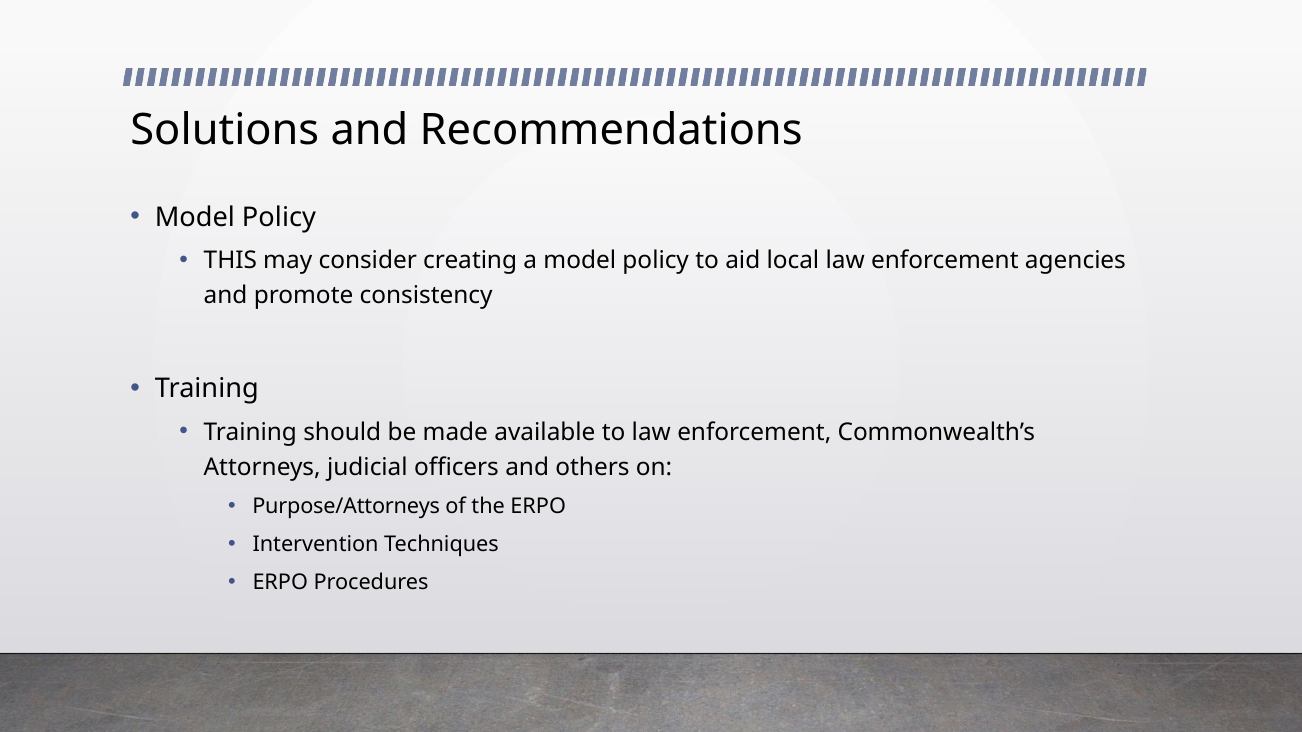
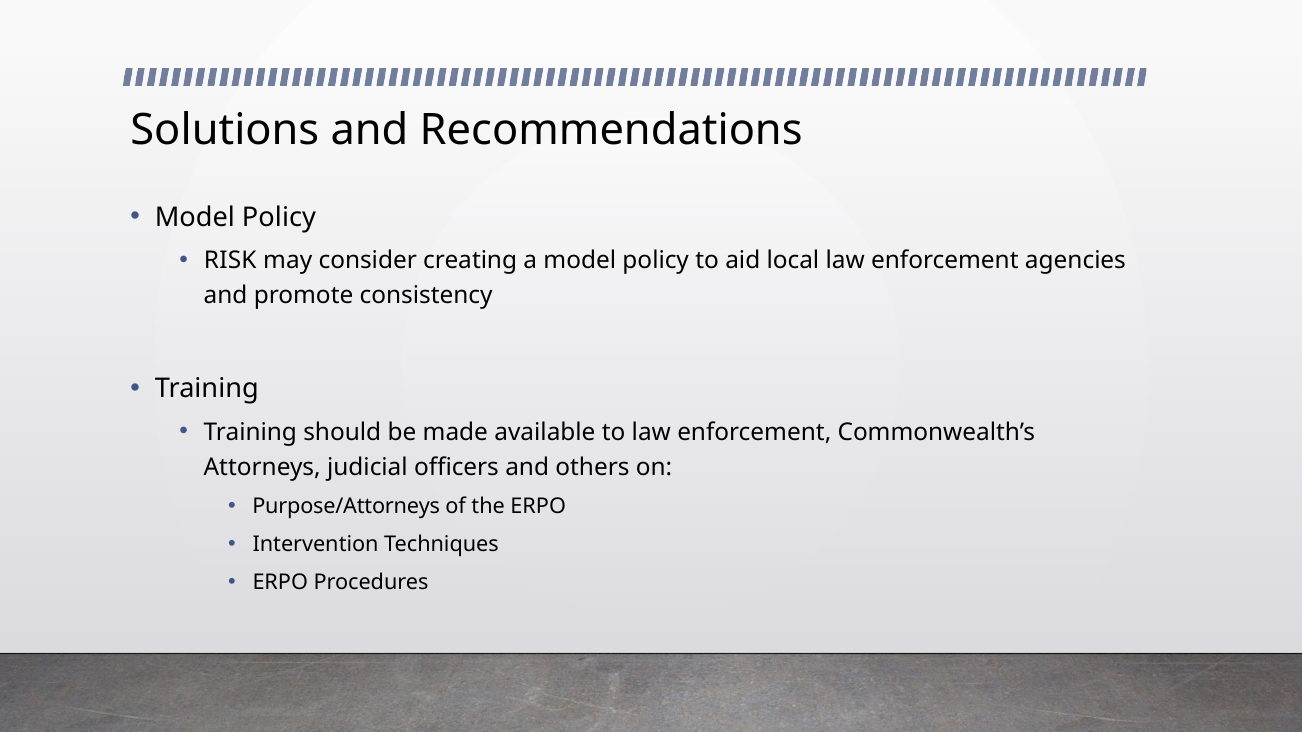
THIS: THIS -> RISK (230, 261)
